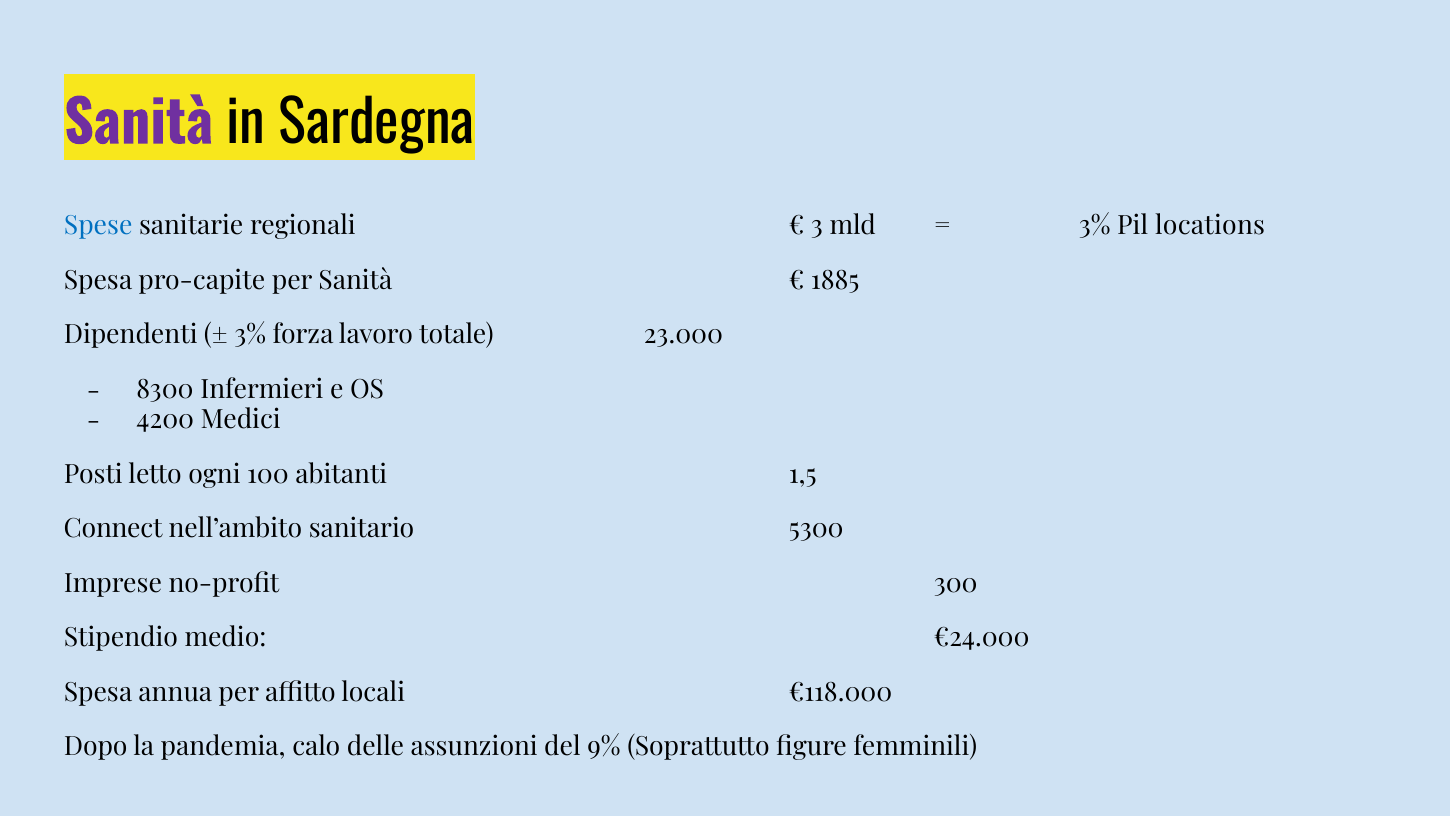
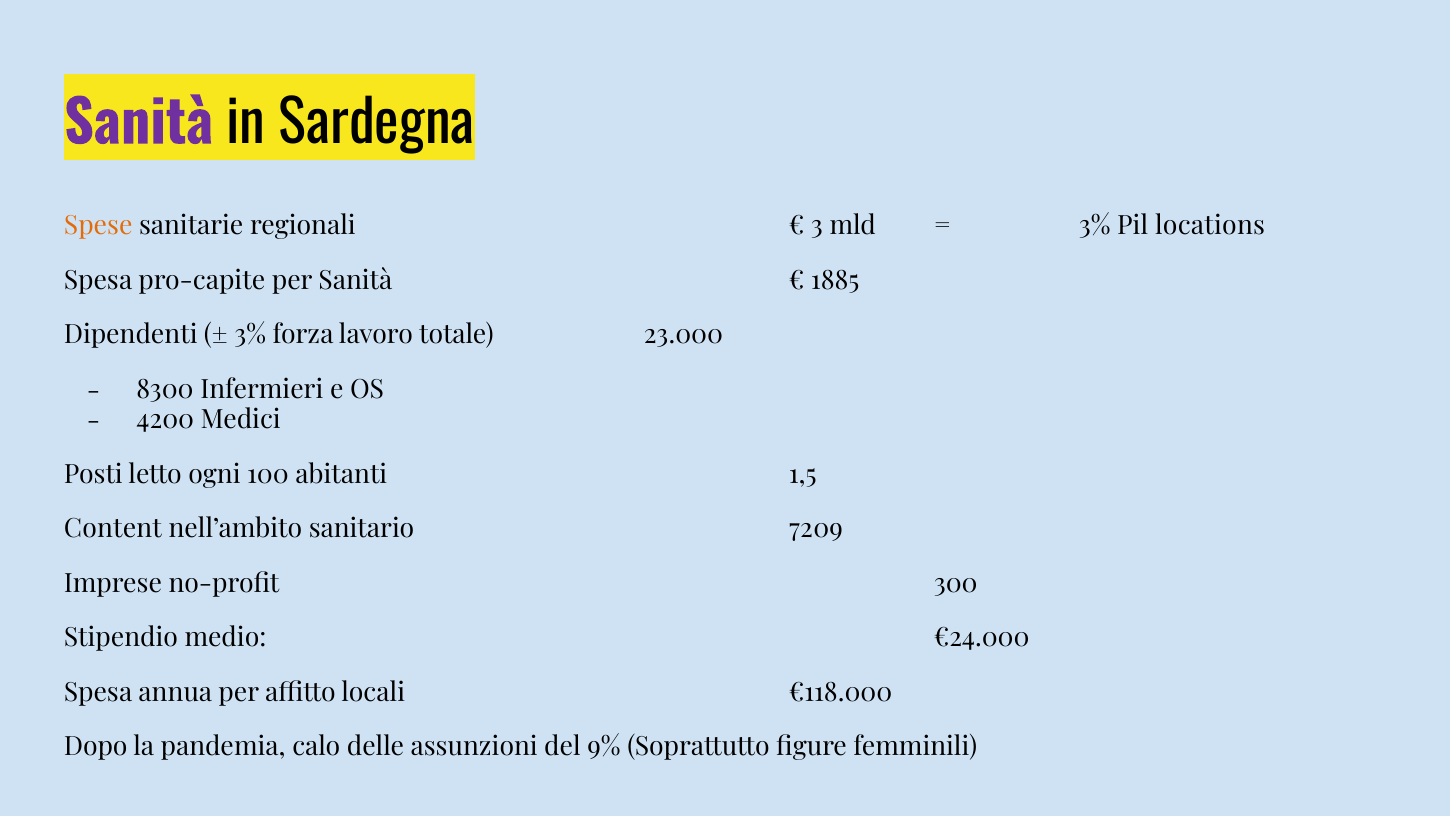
Spese colour: blue -> orange (98, 226)
Connect: Connect -> Content (113, 529)
5300: 5300 -> 7209 (816, 529)
